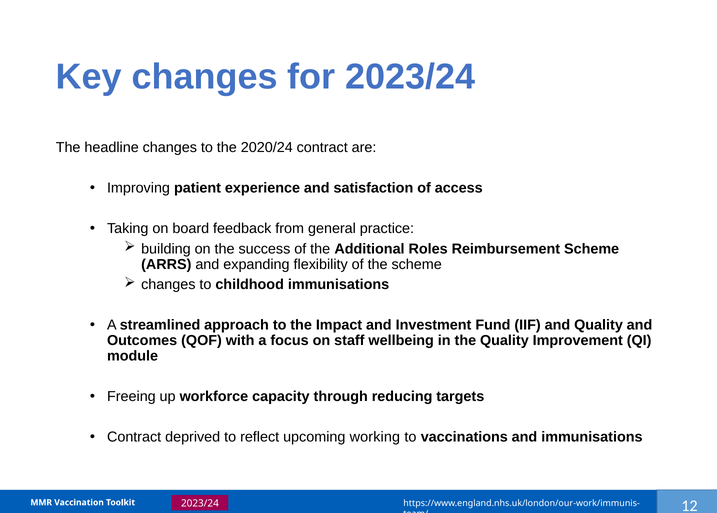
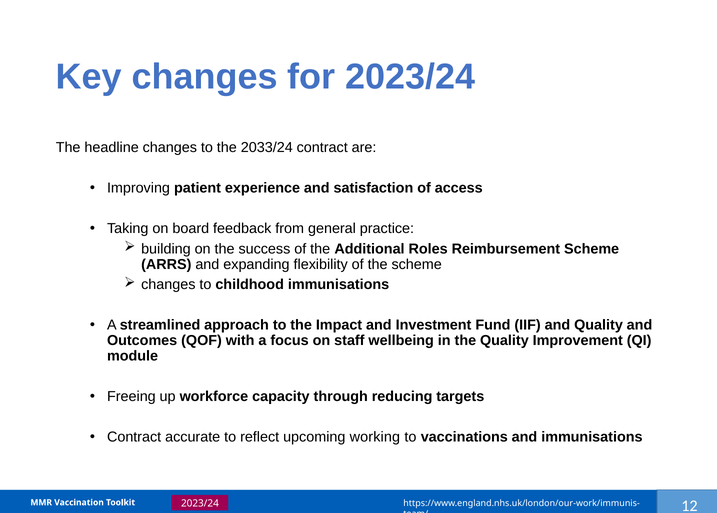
2020/24: 2020/24 -> 2033/24 (267, 147)
deprived: deprived -> accurate (193, 437)
